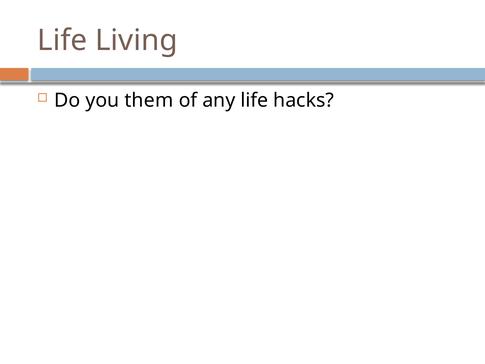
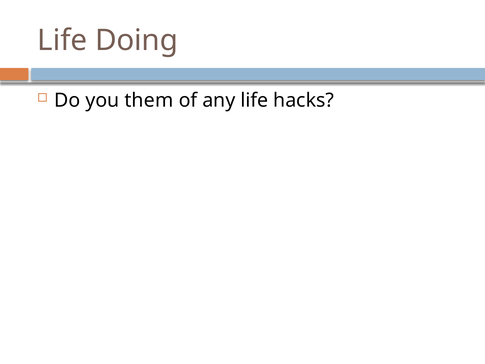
Living: Living -> Doing (137, 40)
